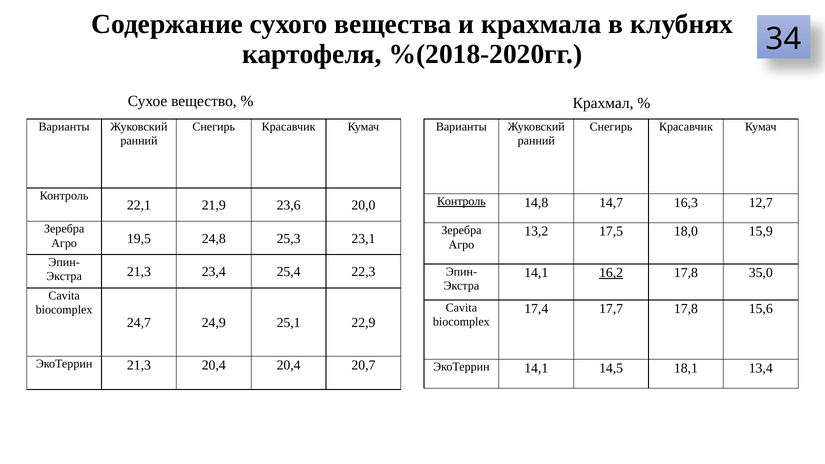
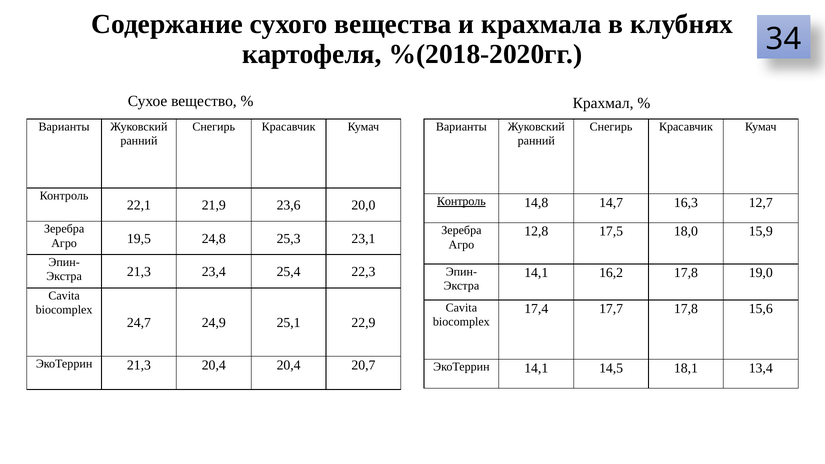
13,2: 13,2 -> 12,8 (536, 231)
16,2 underline: present -> none (611, 273)
35,0: 35,0 -> 19,0 (761, 273)
